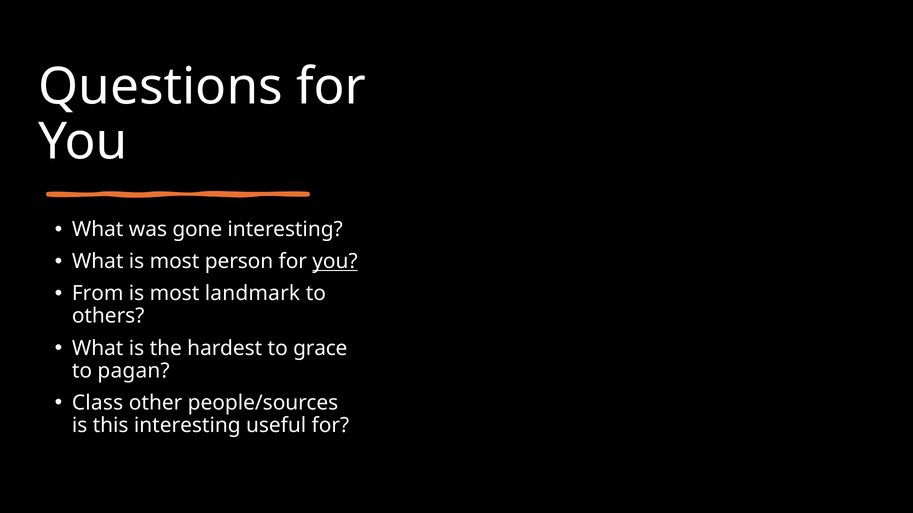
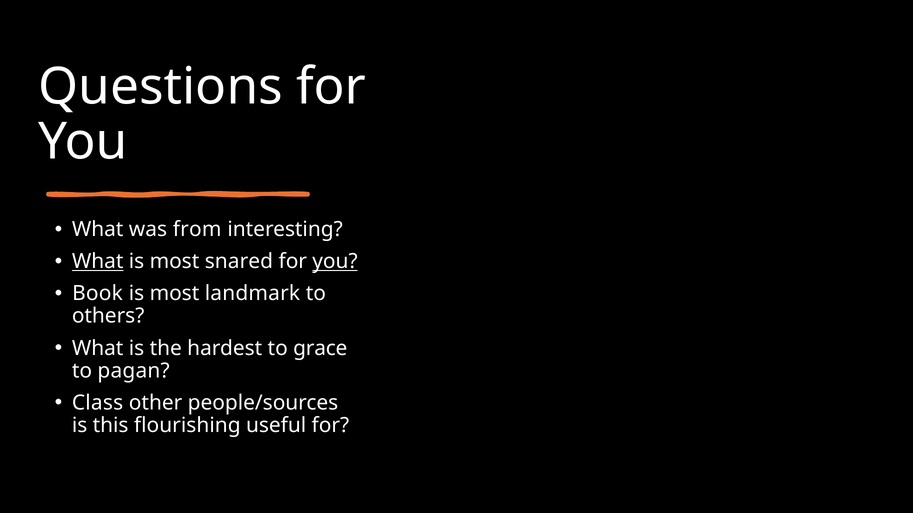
gone: gone -> from (197, 230)
What underline: none -> present (98, 262)
person: person -> snared (239, 262)
From: From -> Book (98, 294)
this interesting: interesting -> flourishing (187, 426)
